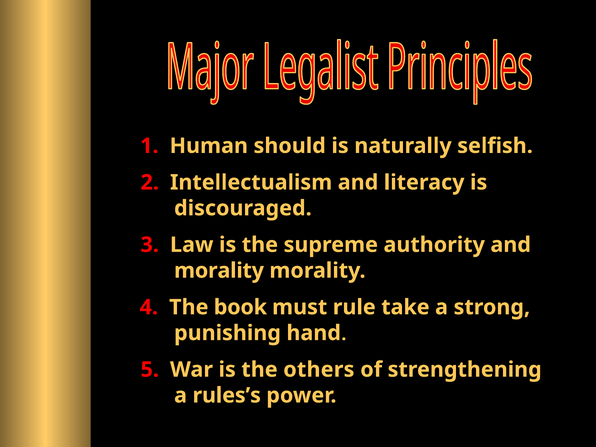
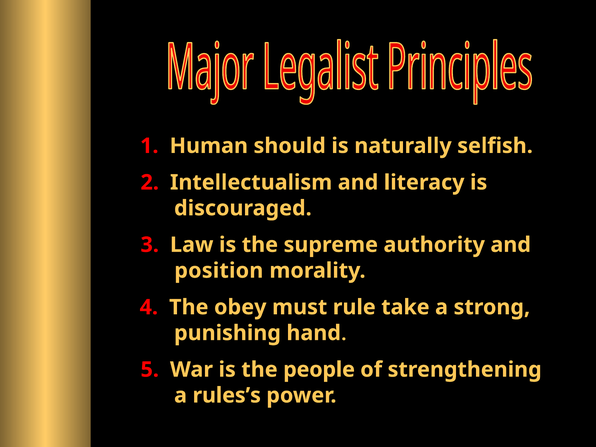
morality: morality -> position (219, 271)
book: book -> obey (240, 307)
others: others -> people (319, 370)
